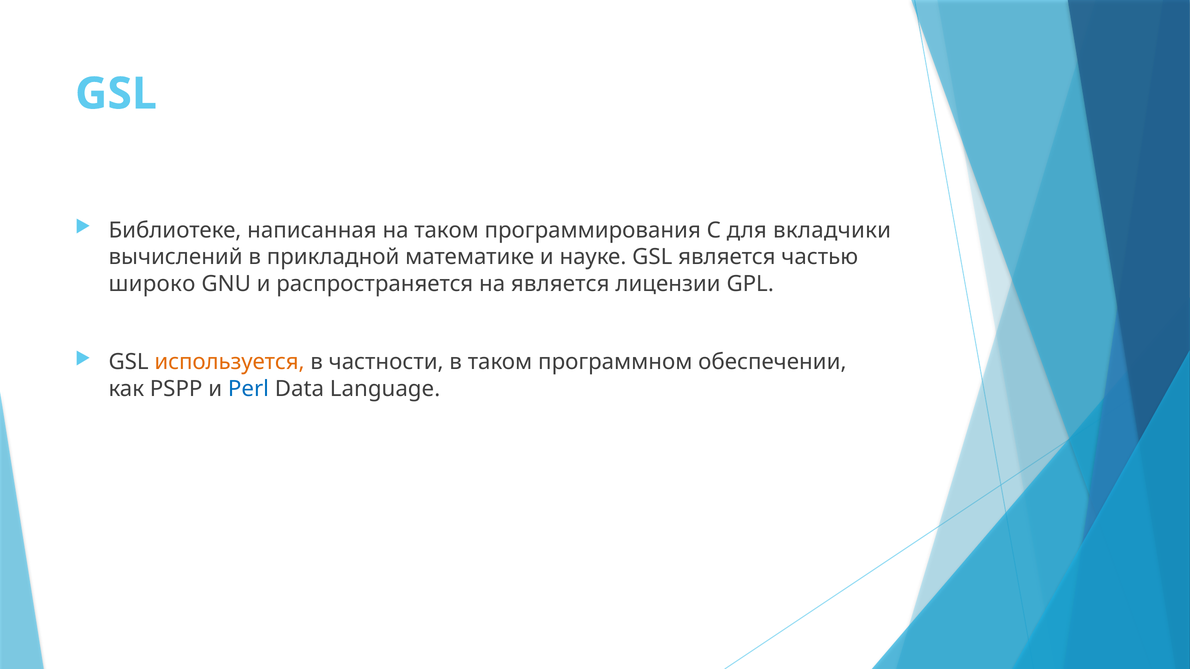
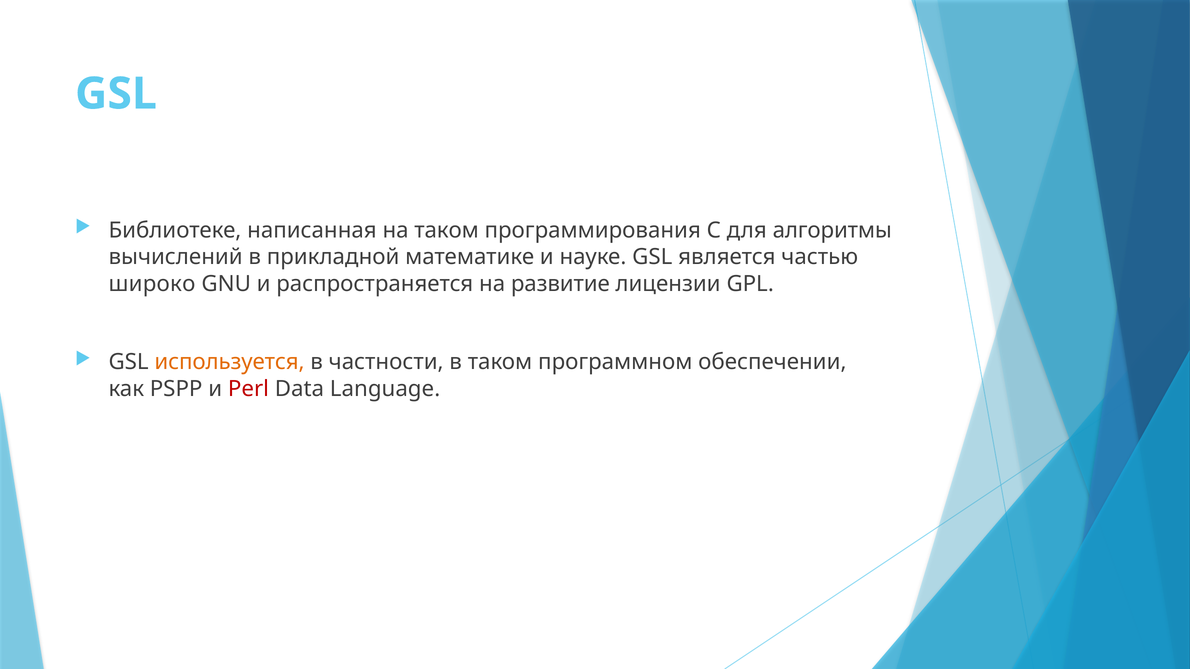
вкладчики: вкладчики -> алгоритмы (832, 230)
на является: является -> развитие (560, 284)
Perl colour: blue -> red (248, 389)
